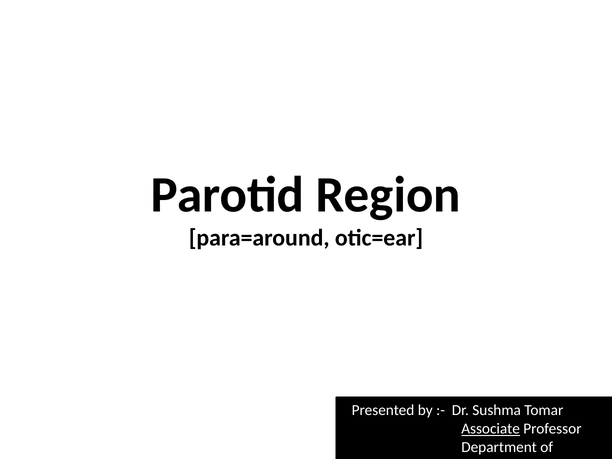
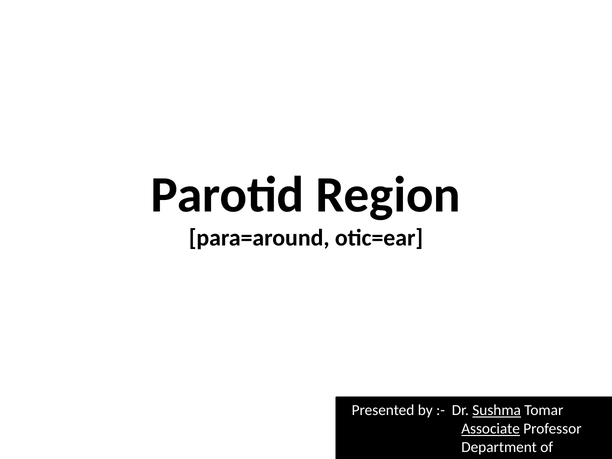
Sushma underline: none -> present (497, 410)
